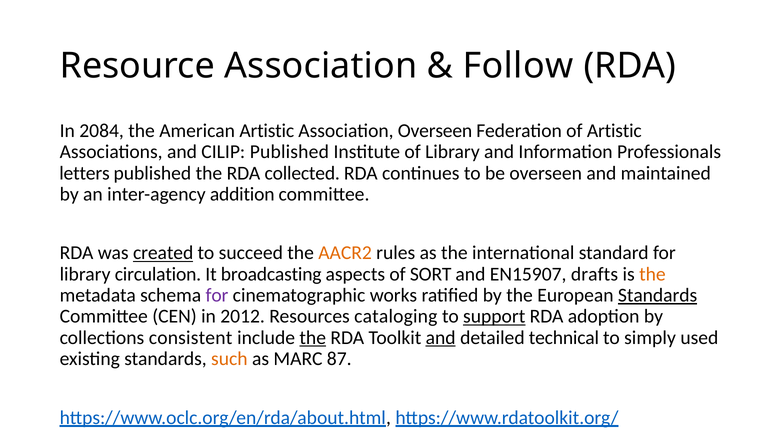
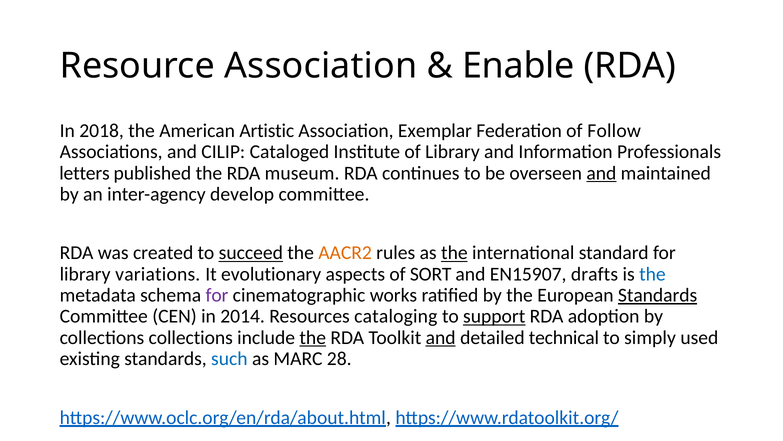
Follow: Follow -> Enable (518, 66)
2084: 2084 -> 2018 (102, 131)
Association Overseen: Overseen -> Exemplar (435, 131)
of Artistic: Artistic -> Follow (614, 131)
CILIP Published: Published -> Cataloged (289, 152)
collected: collected -> museum (302, 173)
and underline: none -> present (601, 173)
addition: addition -> develop (242, 194)
created underline: present -> none (163, 253)
succeed underline: none -> present (251, 253)
the underline: none -> present (454, 253)
circulation: circulation -> variations (158, 274)
broadcasting: broadcasting -> evolutionary (271, 274)
the colour: orange -> blue (652, 274)
2012: 2012 -> 2014 (243, 316)
collections consistent: consistent -> collections (191, 337)
such colour: orange -> blue (229, 358)
87: 87 -> 28 (339, 358)
